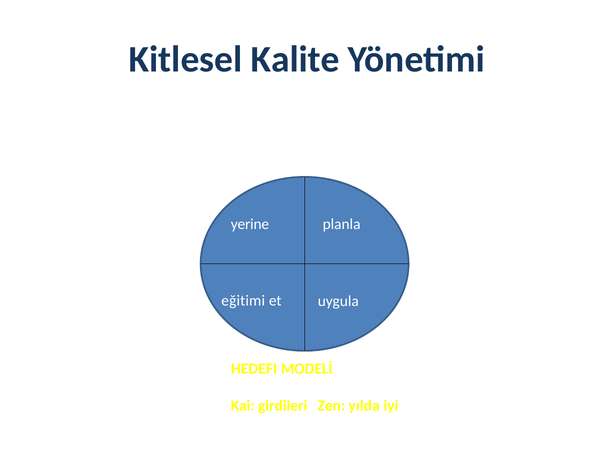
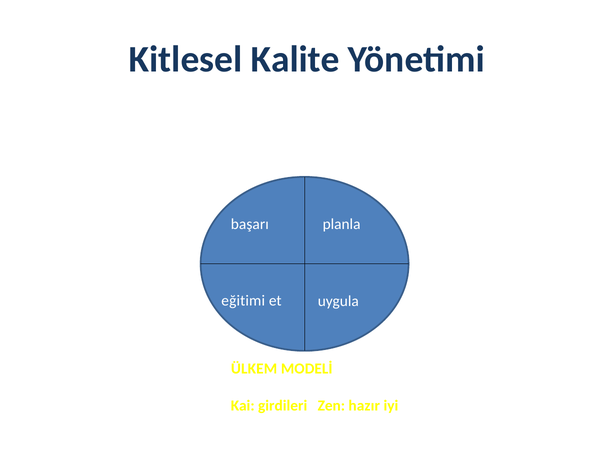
yerine: yerine -> başarı (250, 224)
HEDEFI: HEDEFI -> ÜLKEM (254, 369)
yılda: yılda -> hazır (364, 406)
